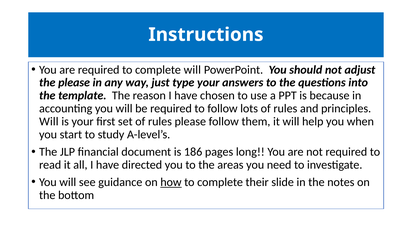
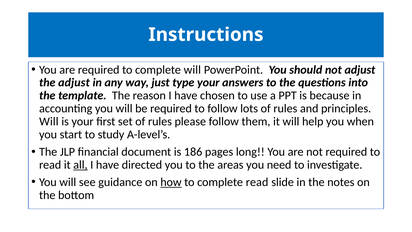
the please: please -> adjust (74, 83)
all underline: none -> present (80, 165)
complete their: their -> read (257, 182)
